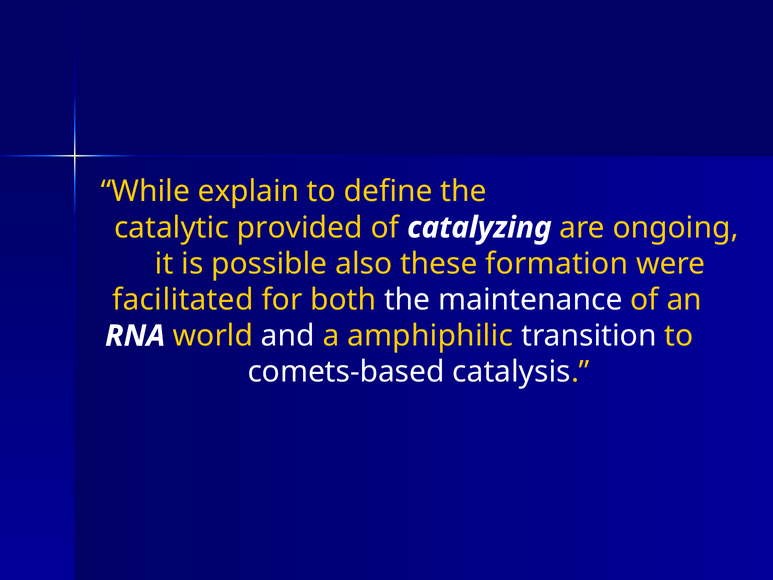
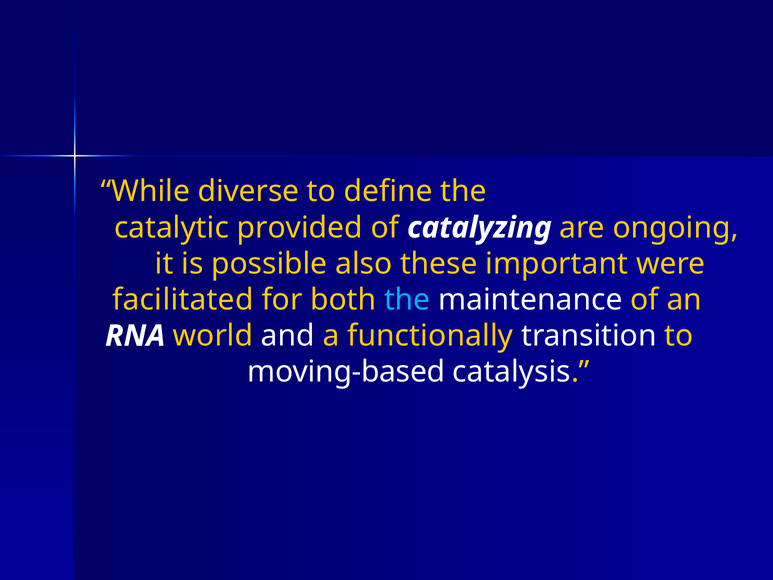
explain: explain -> diverse (249, 191)
formation: formation -> important (557, 264)
the colour: white -> light blue (407, 300)
amphiphilic: amphiphilic -> functionally (430, 336)
comets-based: comets-based -> moving-based (346, 372)
